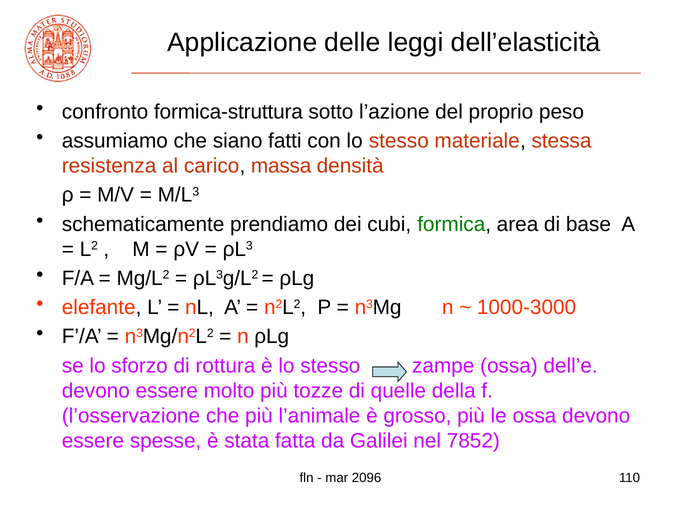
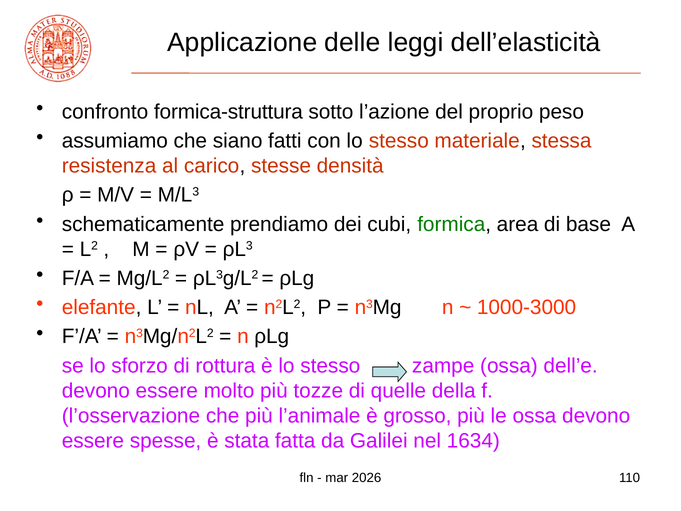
massa: massa -> stesse (281, 166)
7852: 7852 -> 1634 (473, 440)
2096: 2096 -> 2026 (367, 477)
